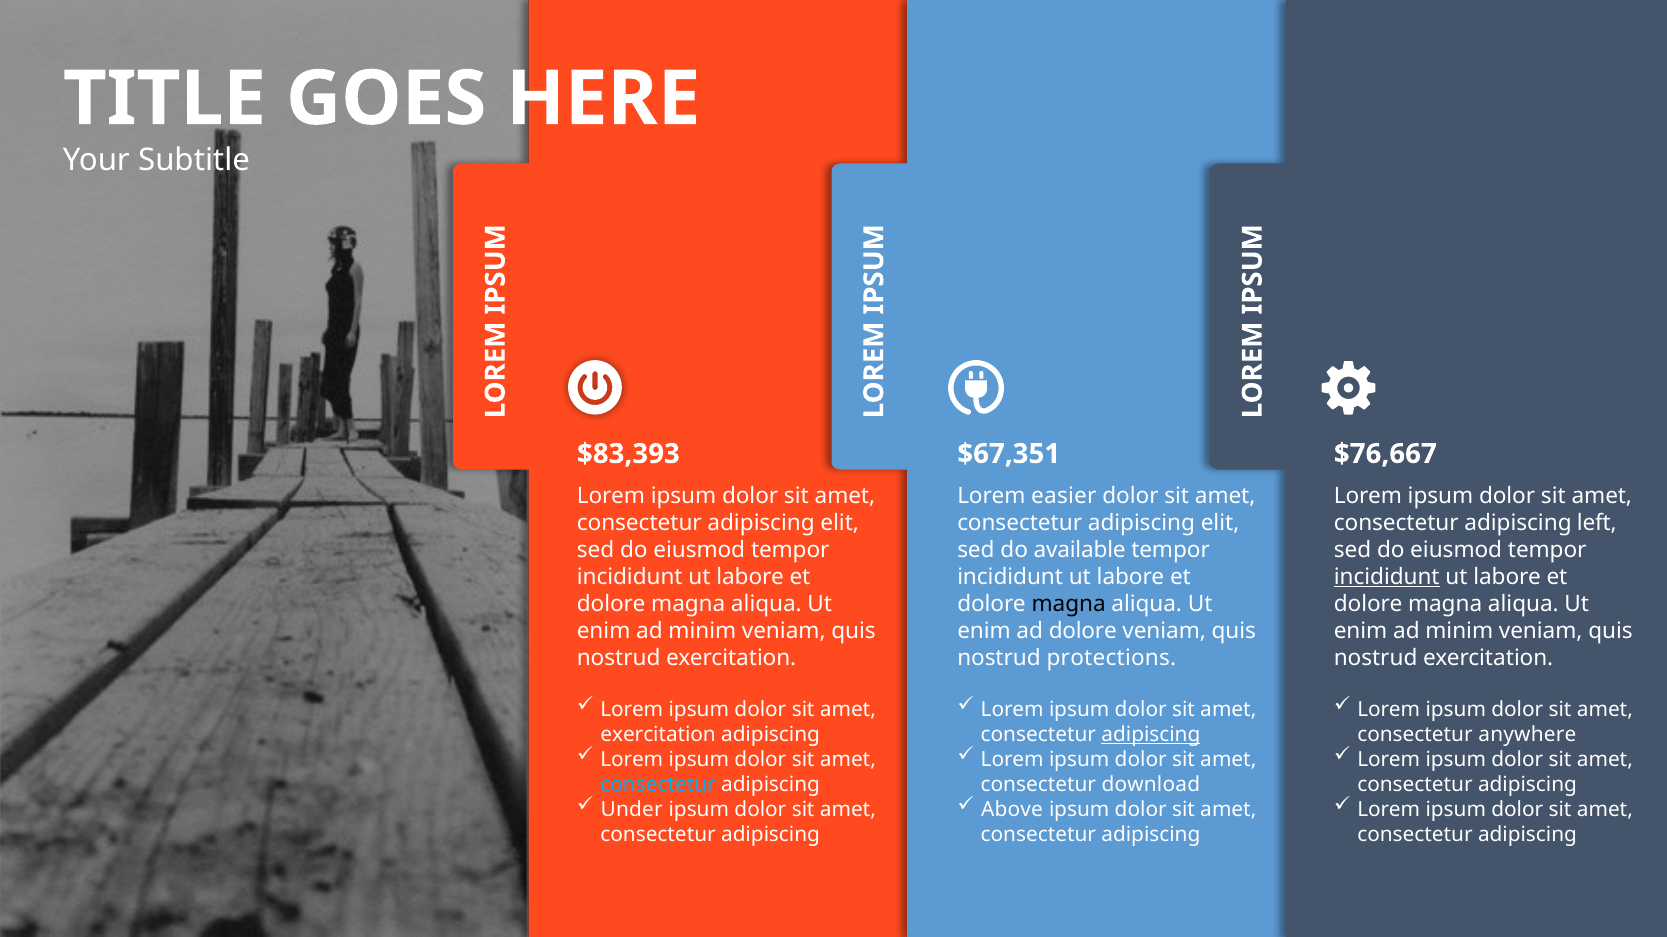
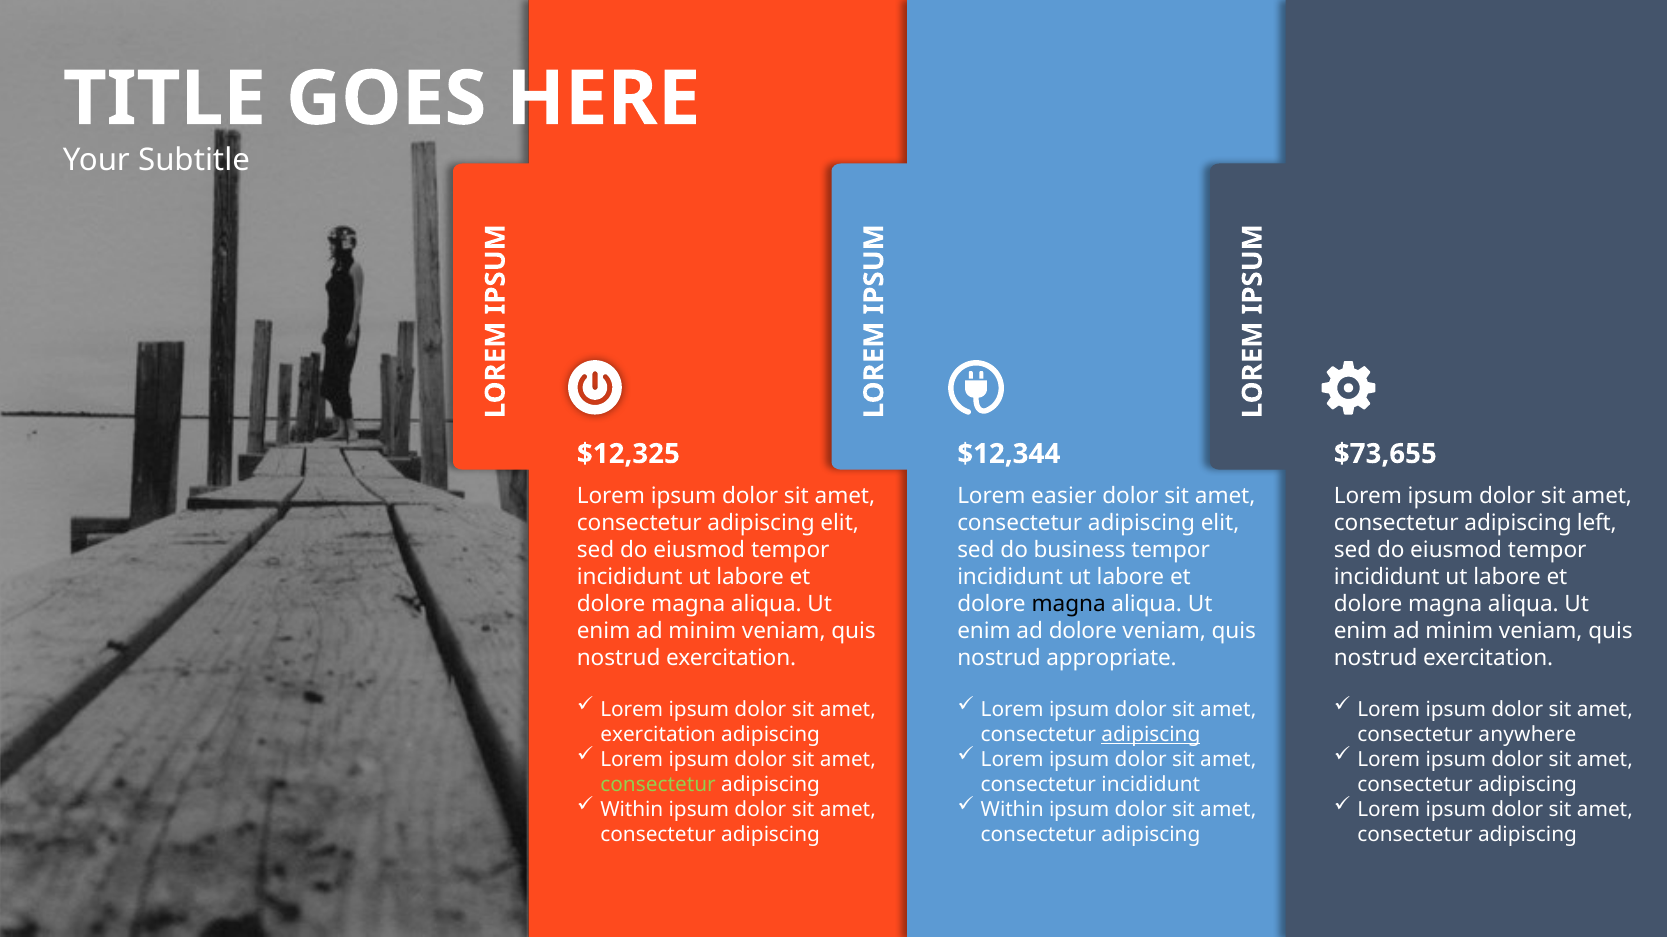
$83,393: $83,393 -> $12,325 (628, 454)
$67,351: $67,351 -> $12,344 (1009, 454)
$76,667: $76,667 -> $73,655 (1385, 454)
available: available -> business (1080, 550)
incididunt underline: present -> none (1387, 577)
protections: protections -> appropriate (1112, 659)
consectetur colour: light blue -> light green (658, 785)
consectetur download: download -> incididunt (1151, 785)
Under: Under -> Within (632, 810)
Above: Above -> Within (1012, 810)
